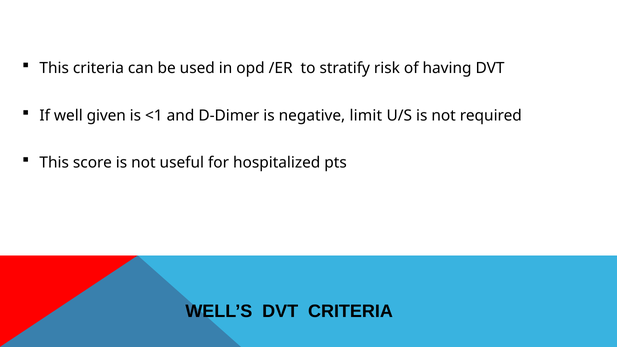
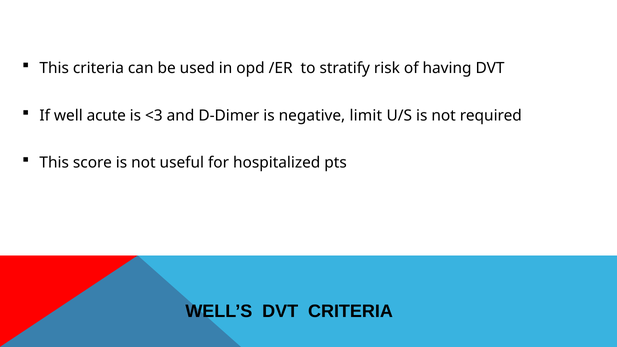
given: given -> acute (106, 116)
<1: <1 -> <3 (154, 116)
